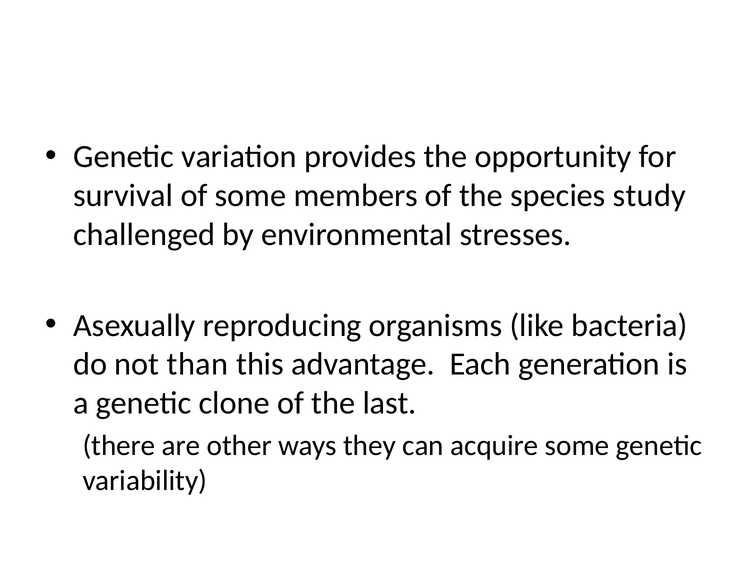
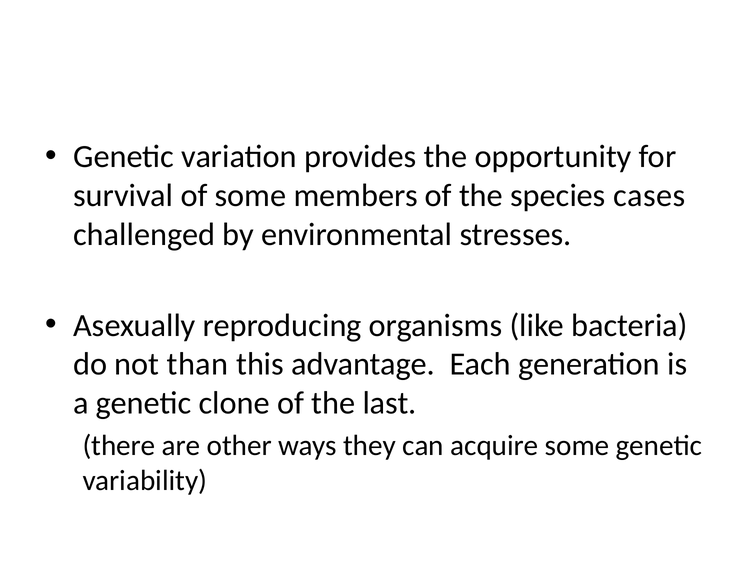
study: study -> cases (649, 196)
